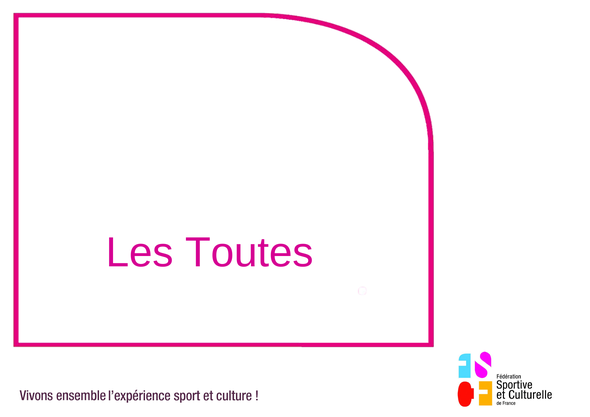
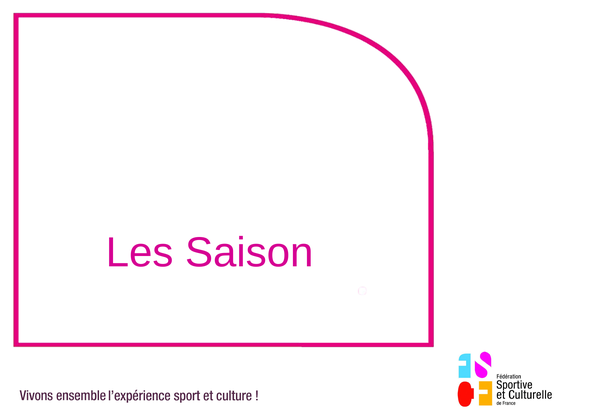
Toutes: Toutes -> Saison (249, 253)
